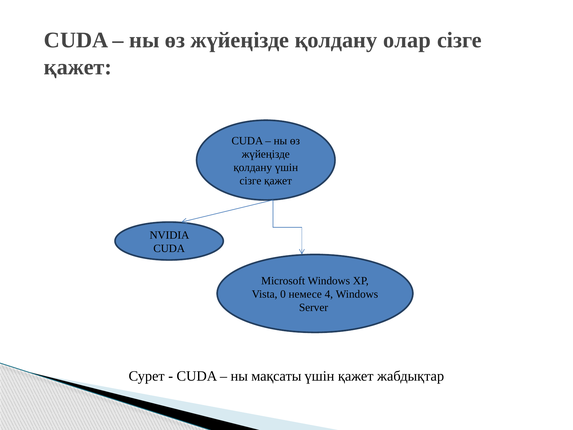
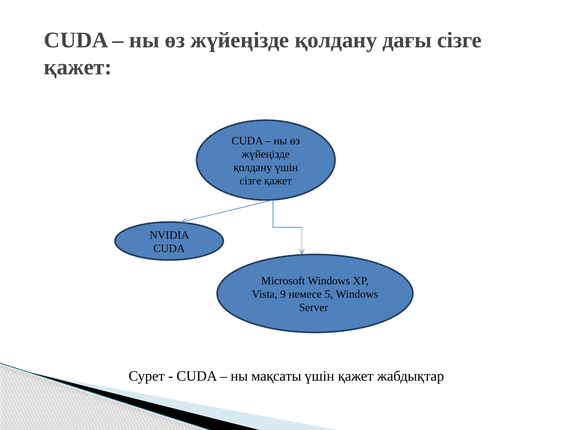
олар: олар -> дағы (407, 40)
0: 0 -> 9 (283, 294)
4: 4 -> 5 (329, 294)
